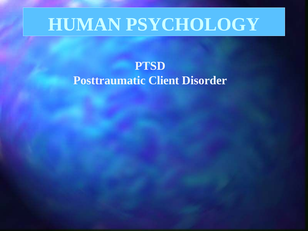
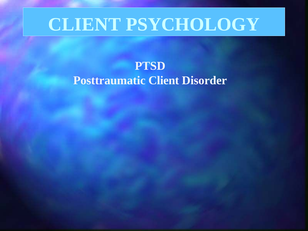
HUMAN: HUMAN -> CLIENT (84, 24)
